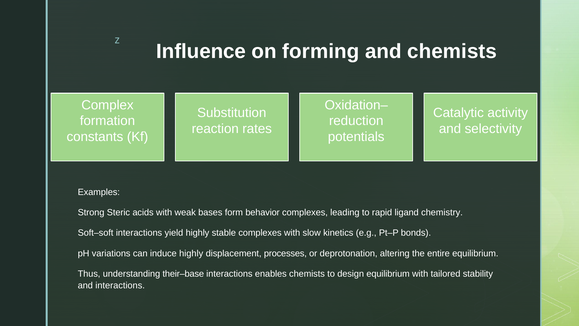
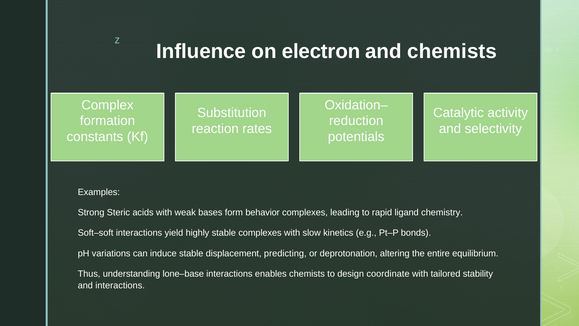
forming: forming -> electron (321, 51)
induce highly: highly -> stable (191, 253)
processes: processes -> predicting (285, 253)
their–base: their–base -> lone–base (183, 274)
design equilibrium: equilibrium -> coordinate (388, 274)
